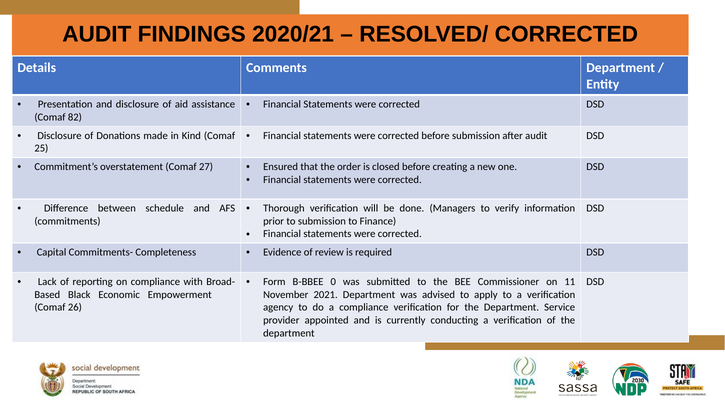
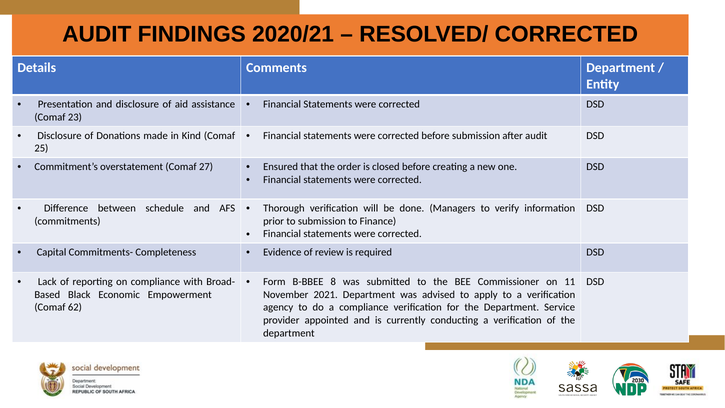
82: 82 -> 23 (75, 117)
0: 0 -> 8 (333, 282)
26: 26 -> 62 (75, 307)
